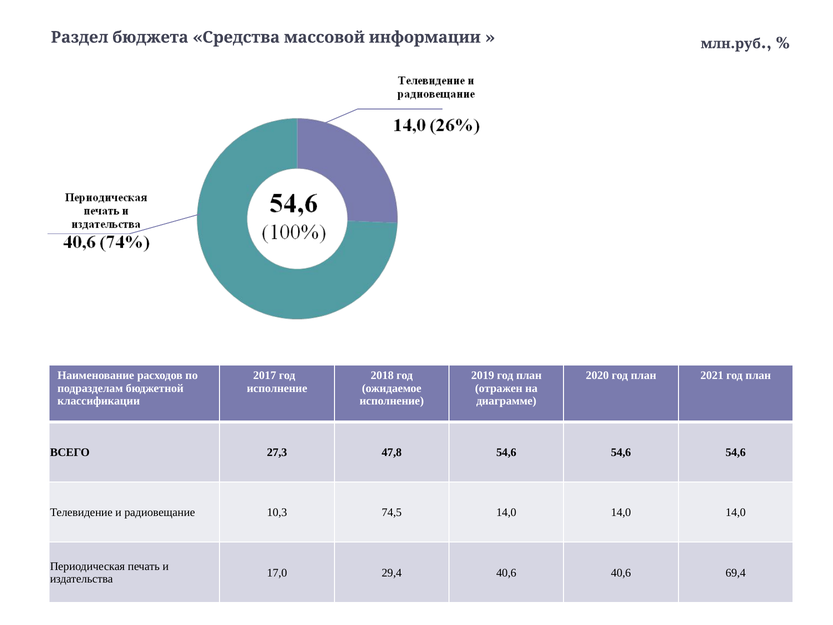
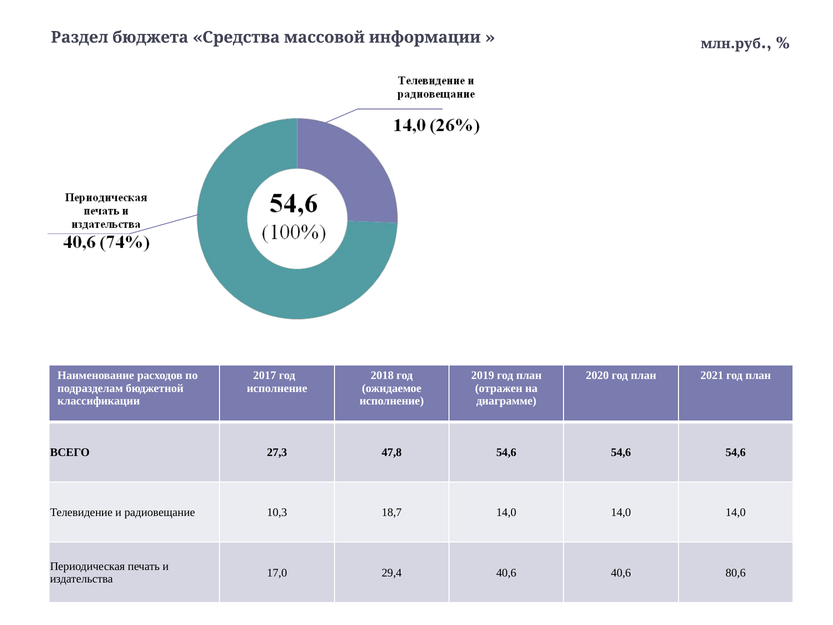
74,5: 74,5 -> 18,7 (392, 512)
69,4: 69,4 -> 80,6 (736, 572)
